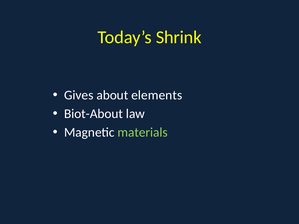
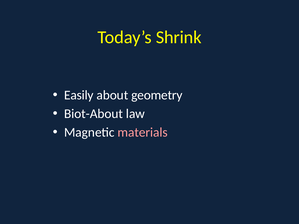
Gives: Gives -> Easily (79, 95)
elements: elements -> geometry (157, 95)
materials colour: light green -> pink (143, 133)
